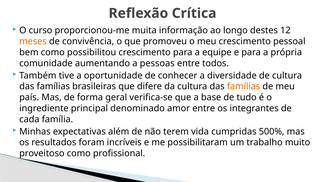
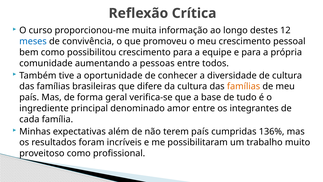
meses colour: orange -> blue (33, 41)
terem vida: vida -> país (200, 131)
500%: 500% -> 136% (272, 131)
